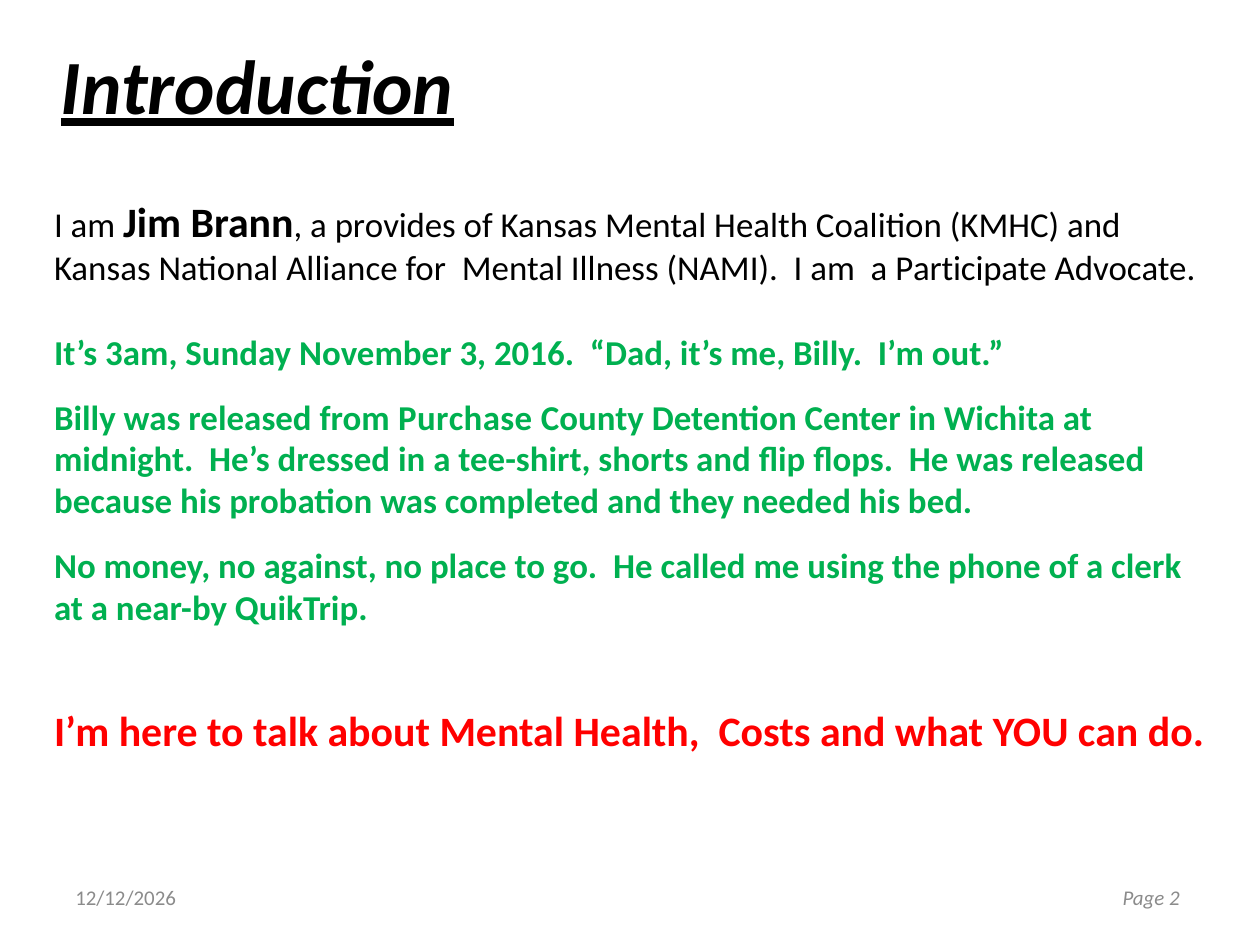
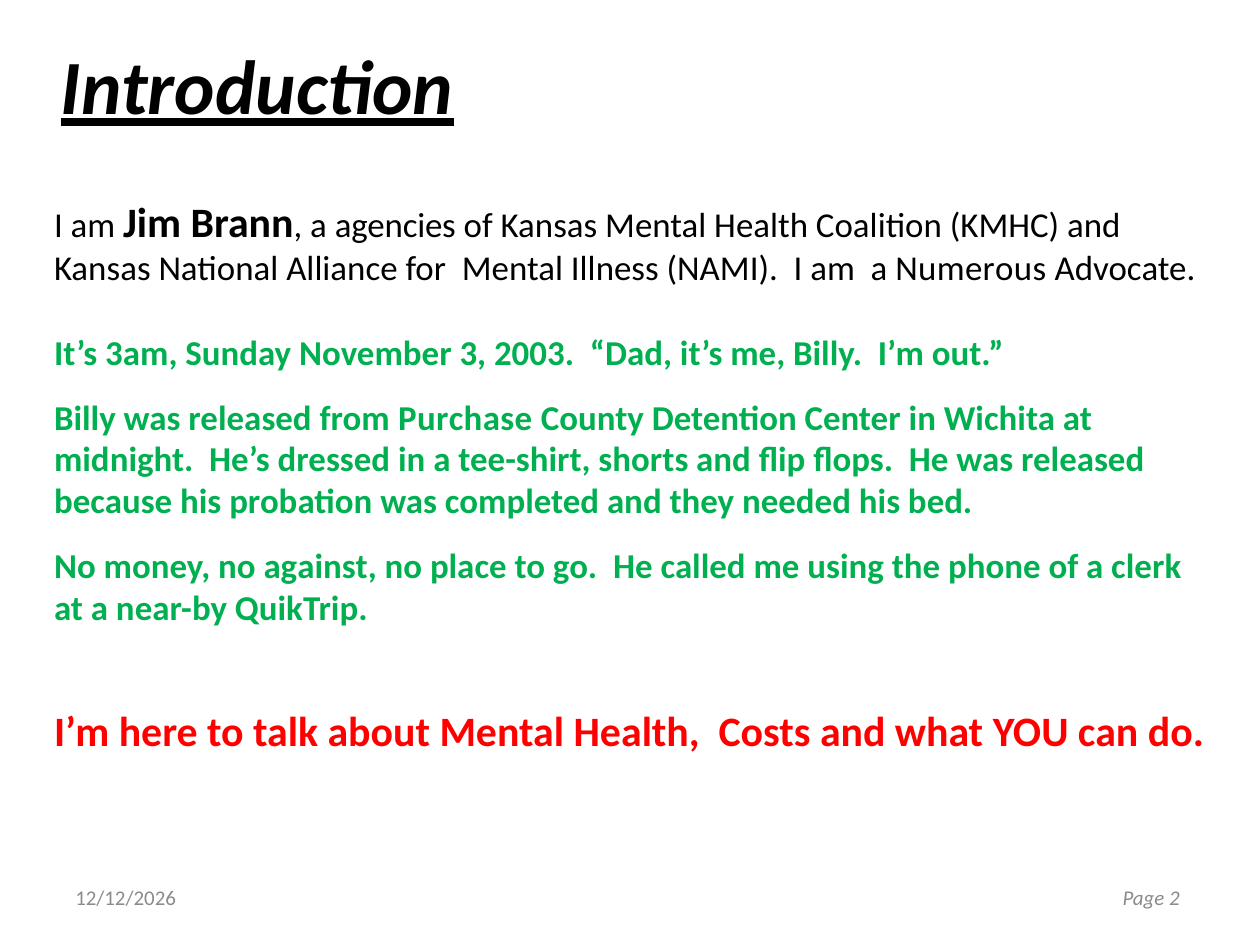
provides: provides -> agencies (395, 226)
Participate: Participate -> Numerous (971, 269)
2016: 2016 -> 2003 (534, 354)
